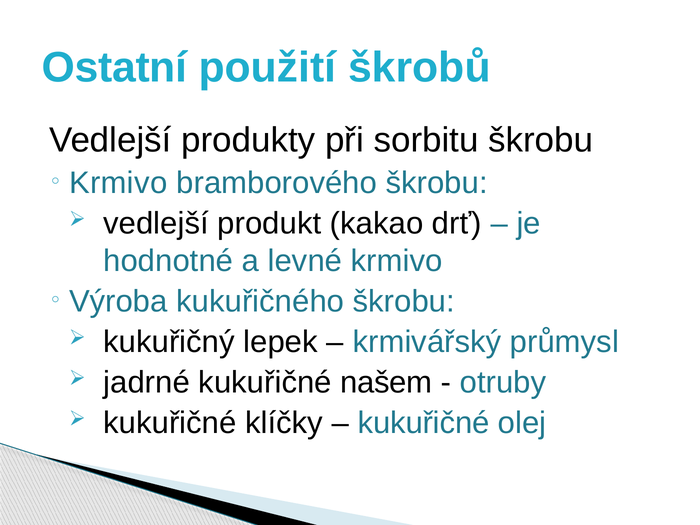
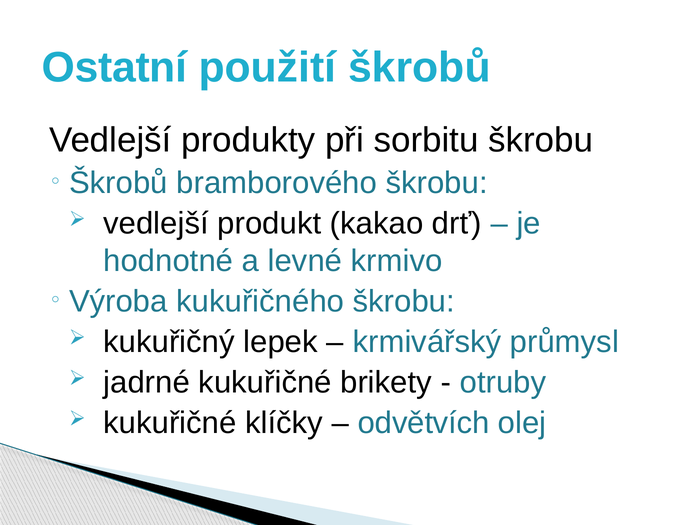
Krmivo: Krmivo -> Škrobů (118, 183)
našem: našem -> brikety (386, 382)
kukuřičné: kukuřičné -> odvětvích (424, 423)
